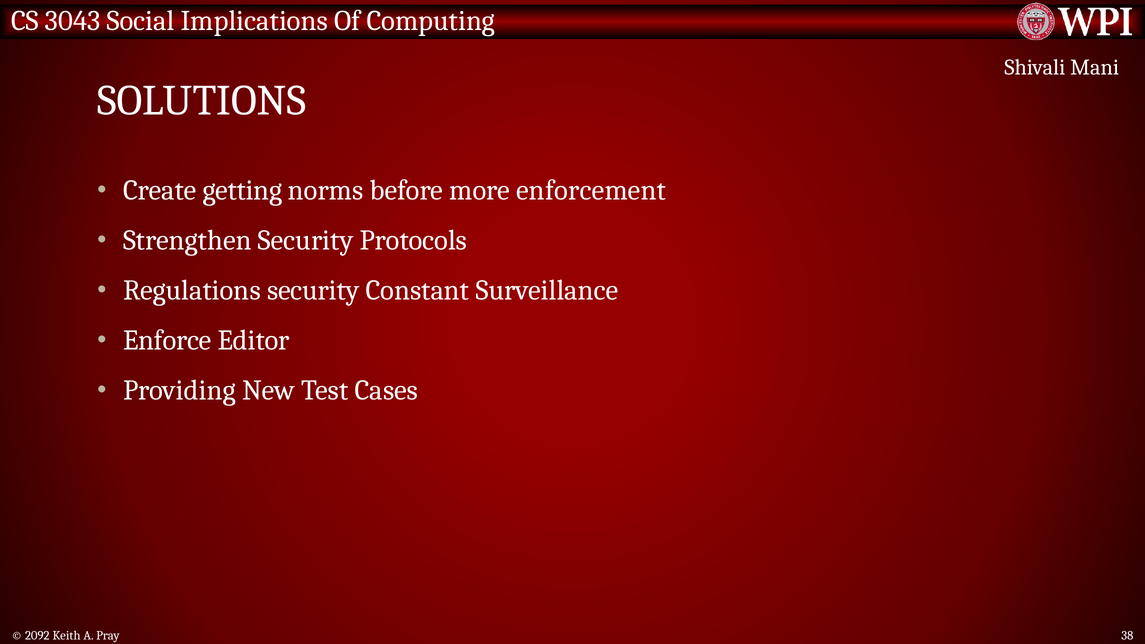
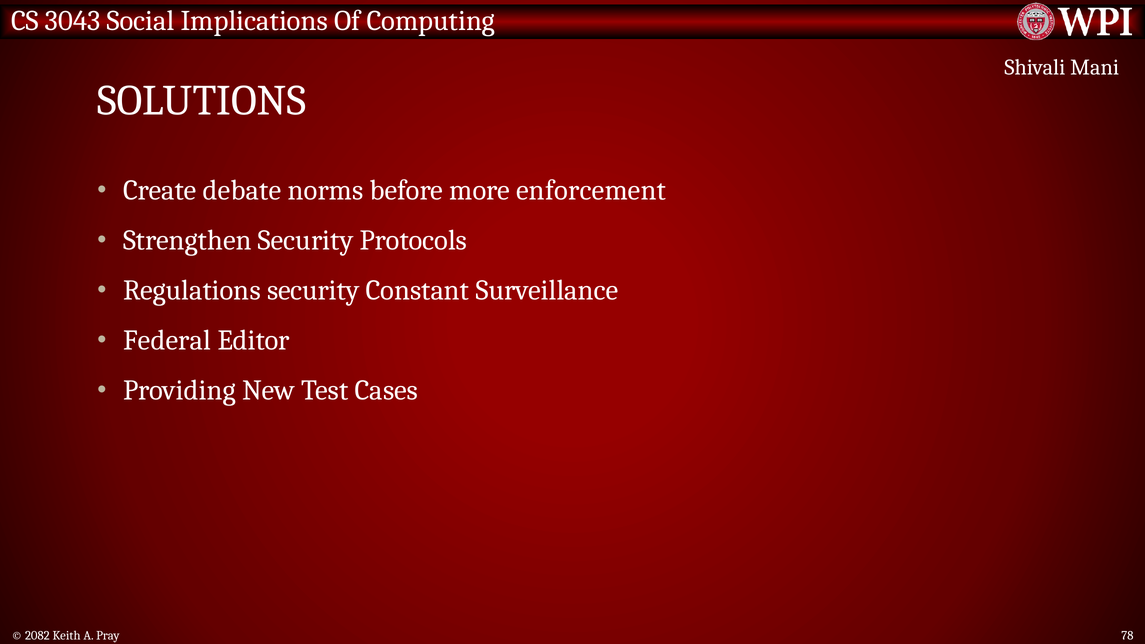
getting: getting -> debate (242, 190)
Enforce: Enforce -> Federal (167, 340)
2092: 2092 -> 2082 (37, 636)
38: 38 -> 78 (1127, 636)
